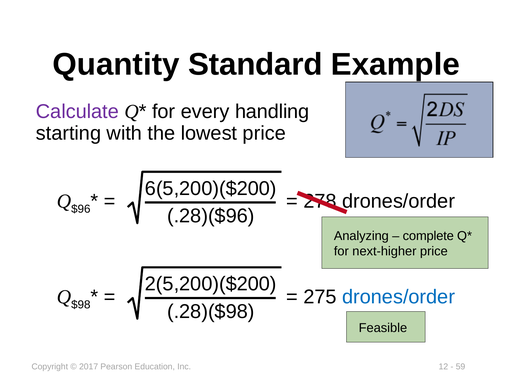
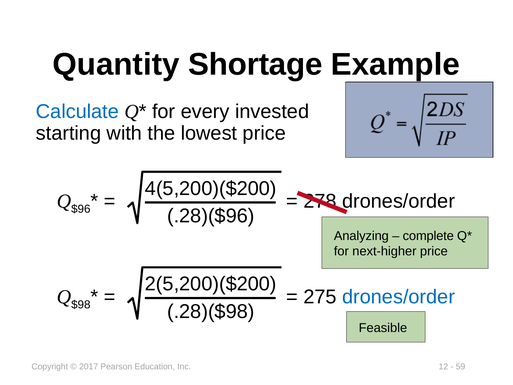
Standard: Standard -> Shortage (255, 64)
Calculate colour: purple -> blue (77, 112)
handling: handling -> invested (272, 112)
6(5,200)($200: 6(5,200)($200 -> 4(5,200)($200 (211, 188)
